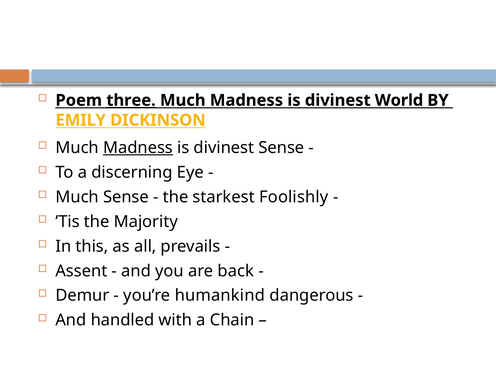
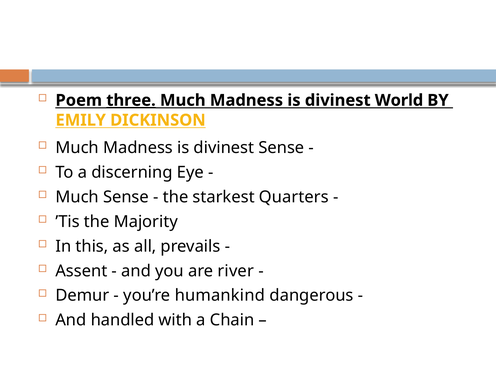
Madness underline: present -> none (138, 148)
Foolishly: Foolishly -> Quarters (294, 197)
back: back -> river (236, 271)
